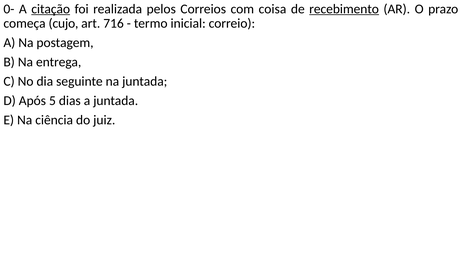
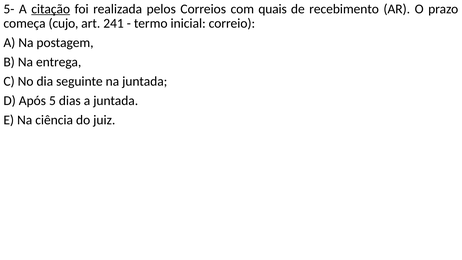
0-: 0- -> 5- (9, 9)
coisa: coisa -> quais (273, 9)
recebimento underline: present -> none (344, 9)
716: 716 -> 241 (114, 23)
